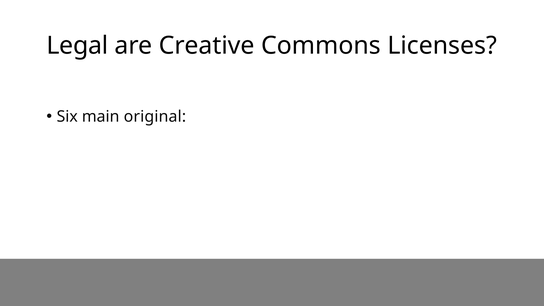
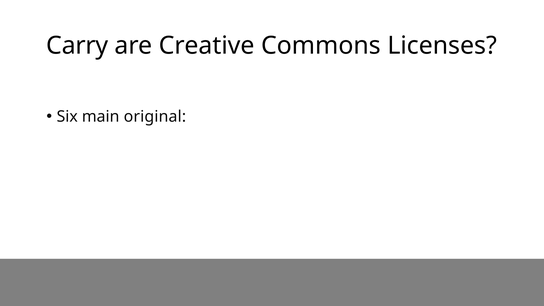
Legal: Legal -> Carry (77, 46)
